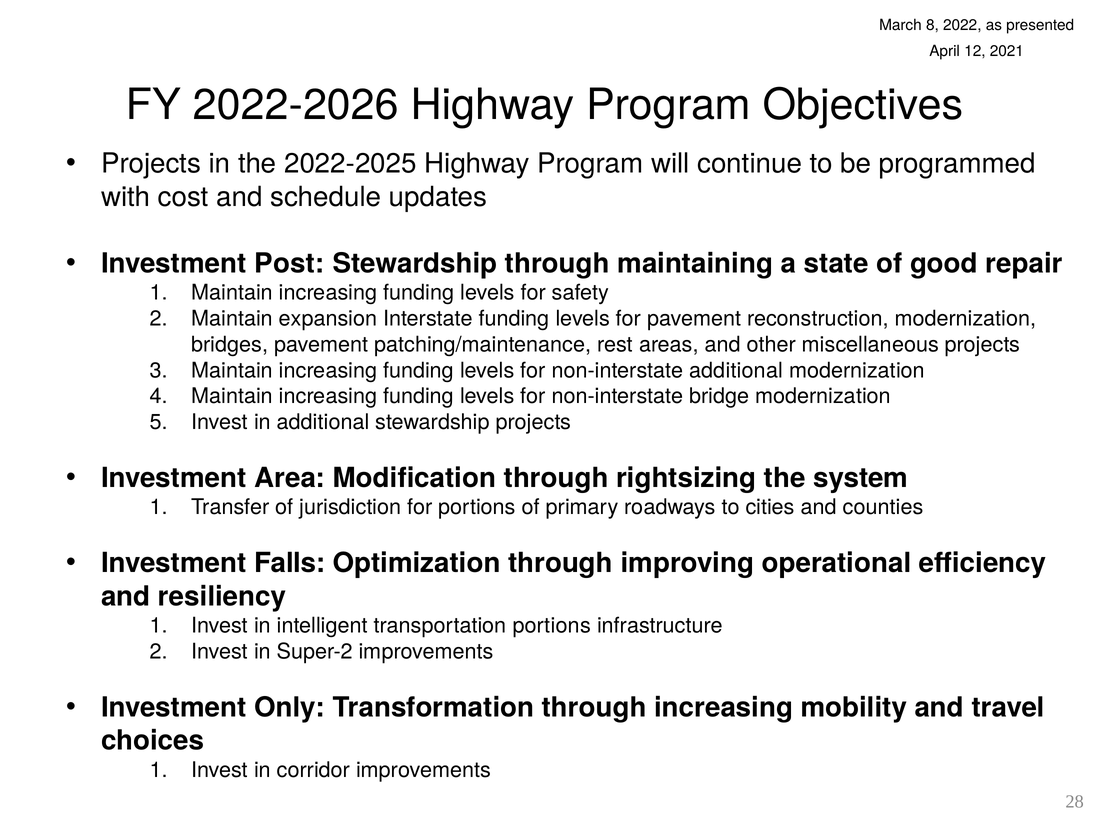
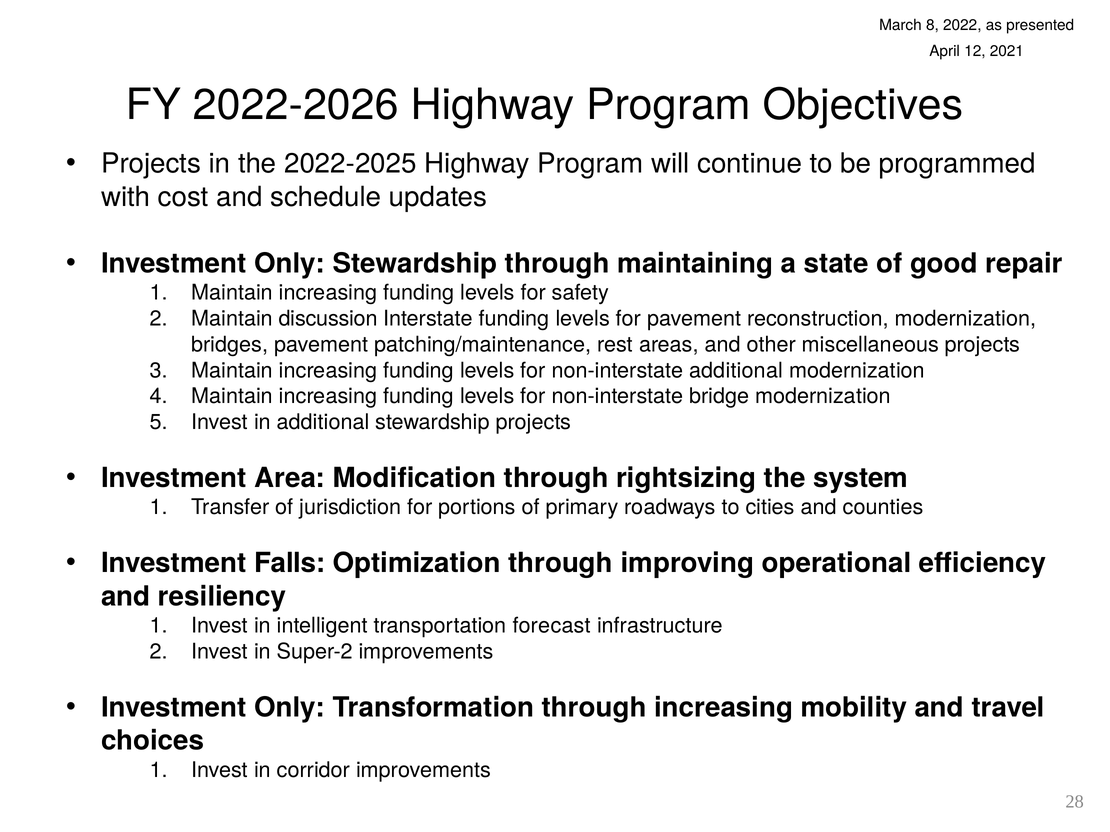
Post: Post -> Only (290, 264)
expansion: expansion -> discussion (328, 319)
transportation portions: portions -> forecast (552, 626)
